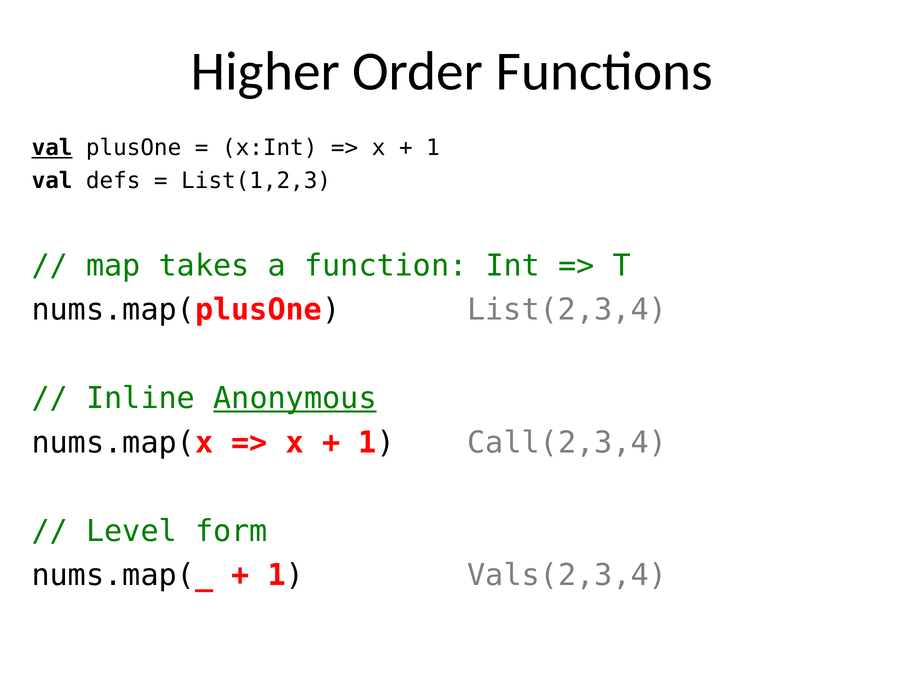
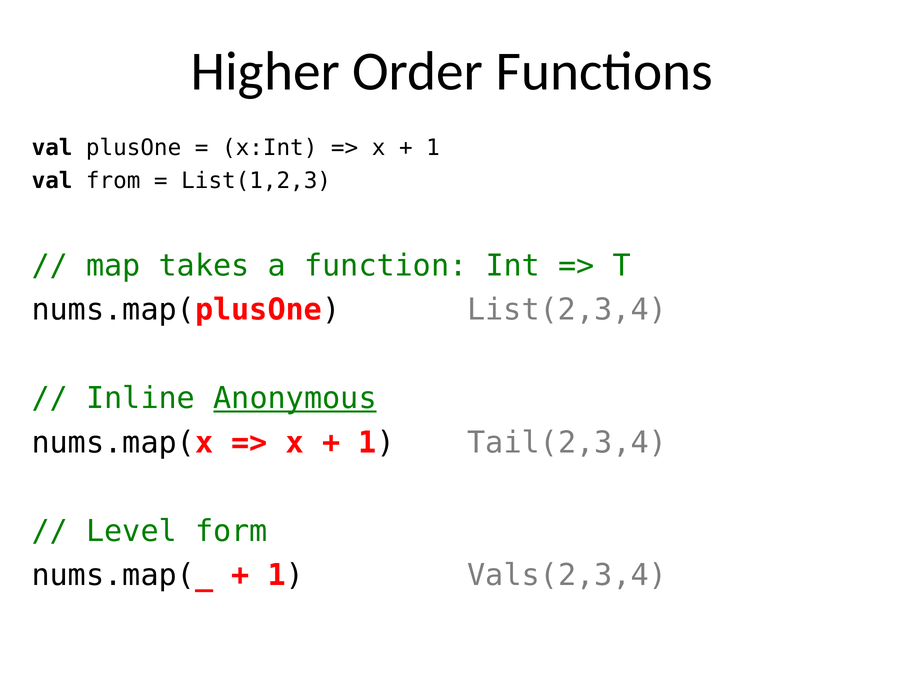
val underline: present -> none (52, 148)
defs: defs -> from (113, 181)
Call(2,3,4: Call(2,3,4 -> Tail(2,3,4 (567, 442)
